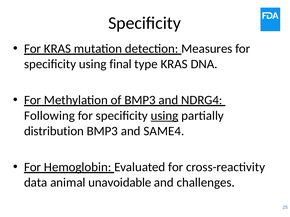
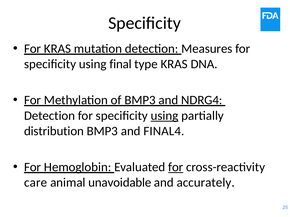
Following: Following -> Detection (50, 116)
SAME4: SAME4 -> FINAL4 (164, 131)
for underline: none -> present (176, 167)
data: data -> care (36, 183)
challenges: challenges -> accurately (206, 183)
